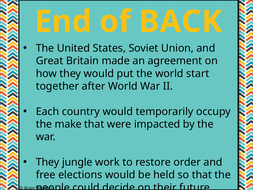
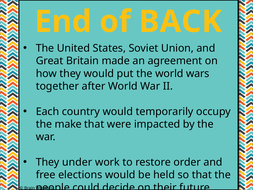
start: start -> wars (198, 73)
jungle: jungle -> under (77, 162)
